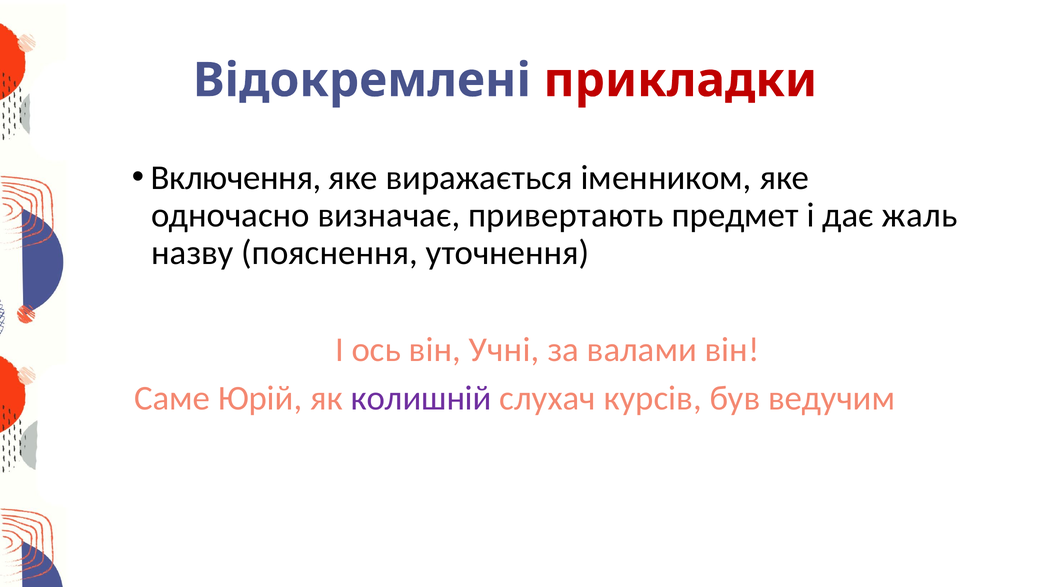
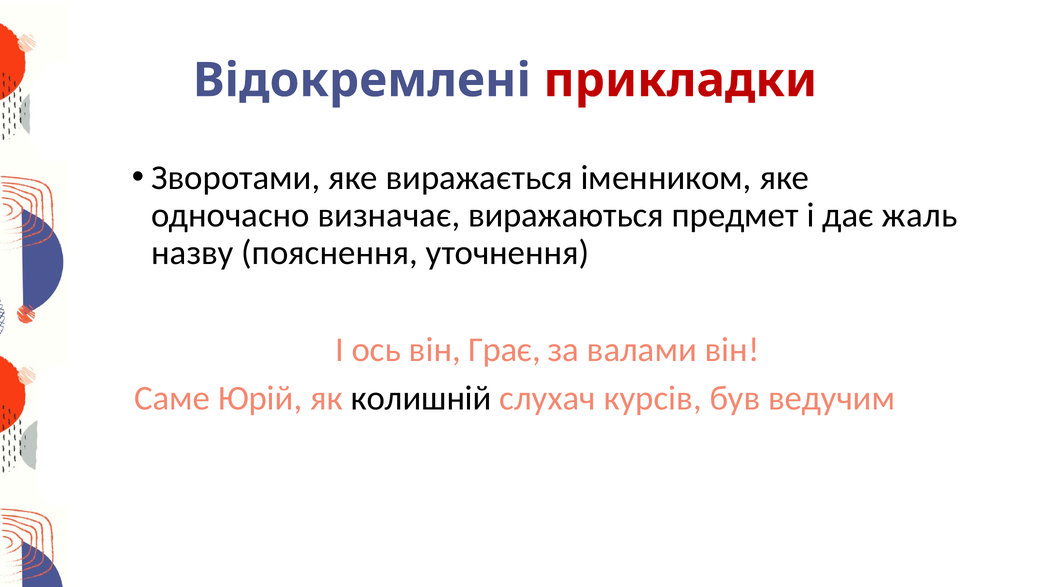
Включення: Включення -> Зворотами (236, 178)
привертають: привертають -> виражаються (566, 215)
Учні: Учні -> Грає (504, 350)
колишній colour: purple -> black (421, 398)
